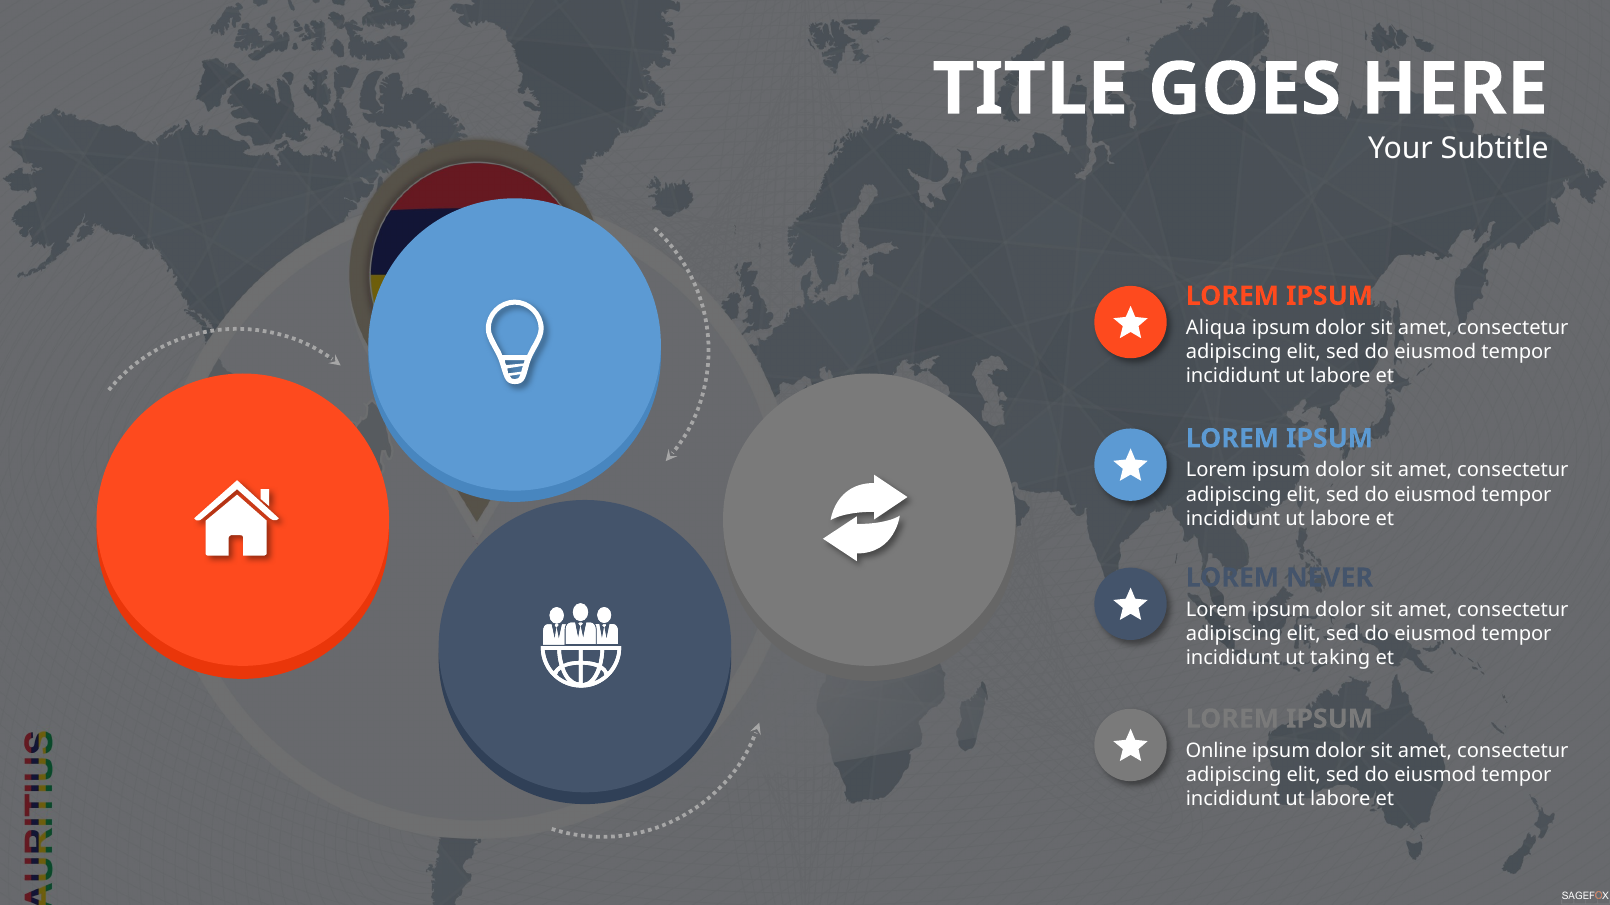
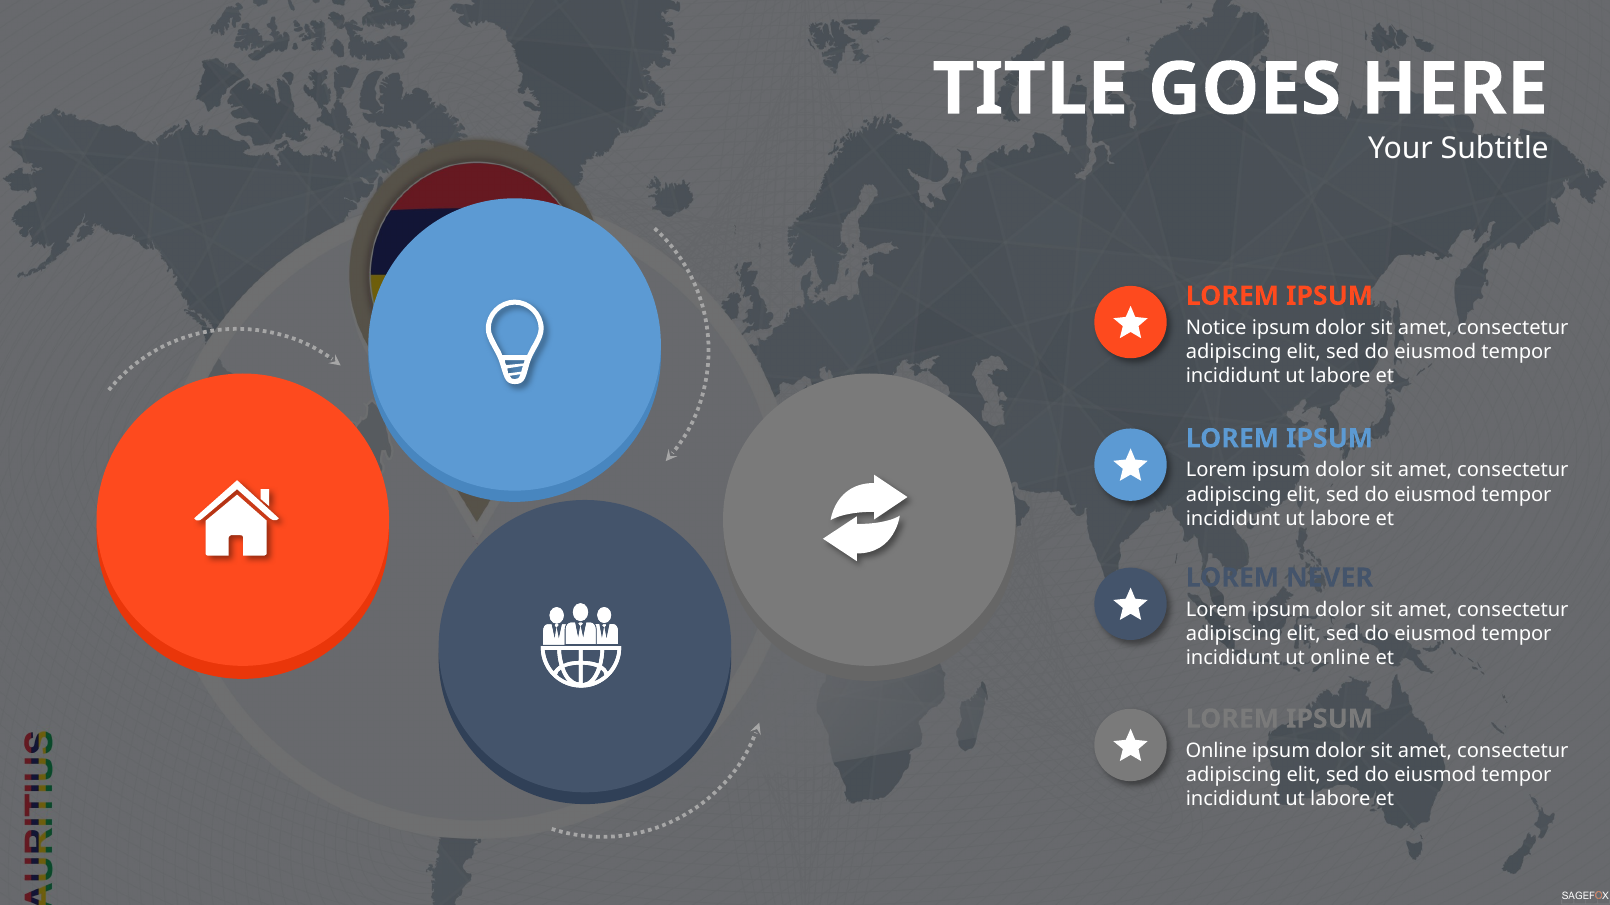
Aliqua: Aliqua -> Notice (1216, 328)
ut taking: taking -> online (1340, 658)
